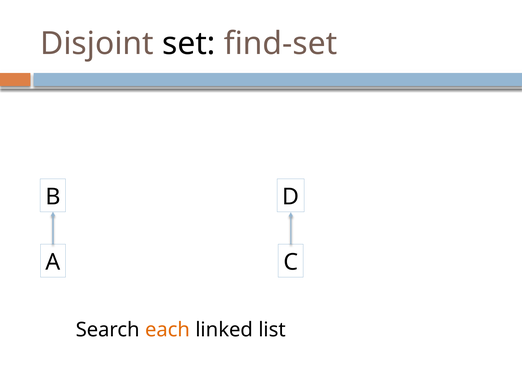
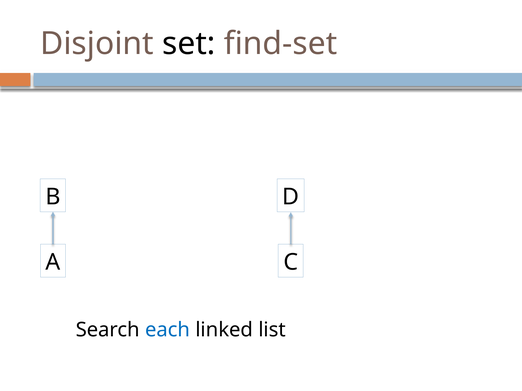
each colour: orange -> blue (168, 330)
